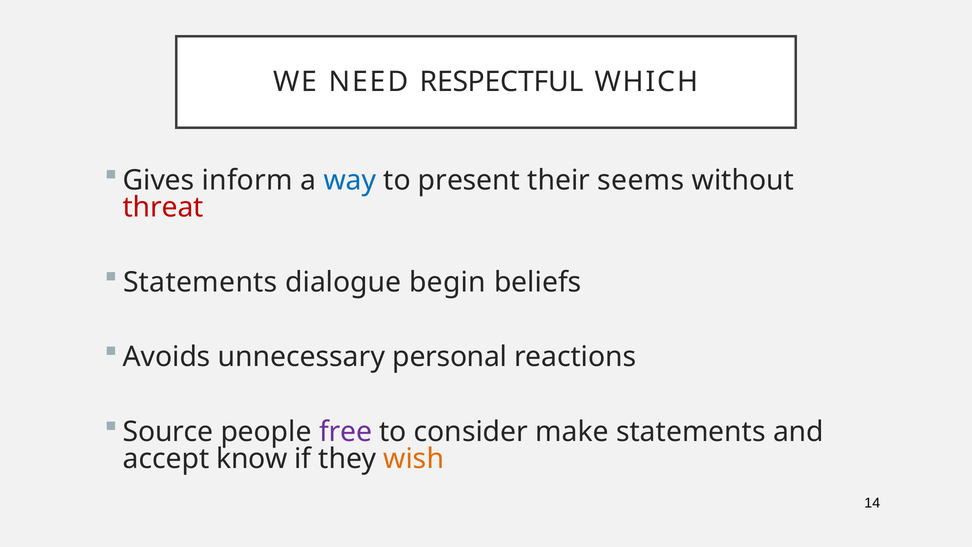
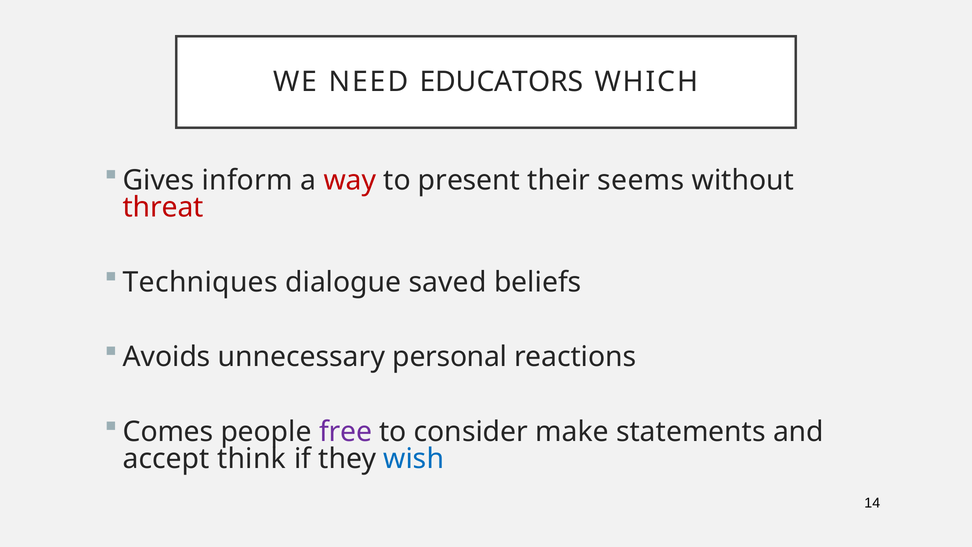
RESPECTFUL: RESPECTFUL -> EDUCATORS (501, 82)
way colour: blue -> red (350, 180)
Statements: Statements -> Techniques (200, 282)
begin: begin -> saved (448, 282)
Source: Source -> Comes (168, 431)
know: know -> think (252, 459)
wish colour: orange -> blue (414, 459)
